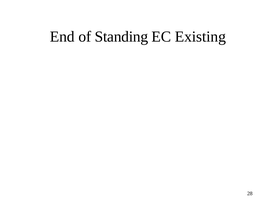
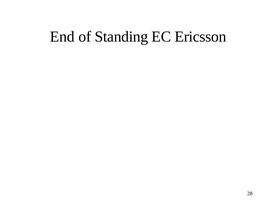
Existing: Existing -> Ericsson (200, 37)
